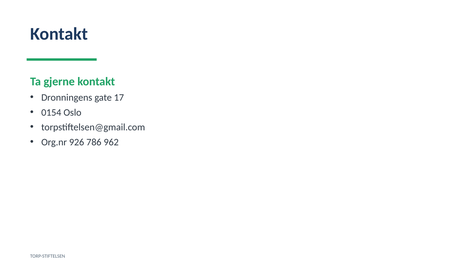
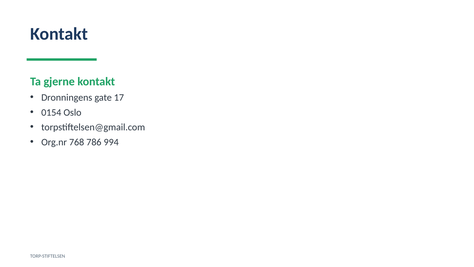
926: 926 -> 768 (77, 142)
962: 962 -> 994 (111, 142)
